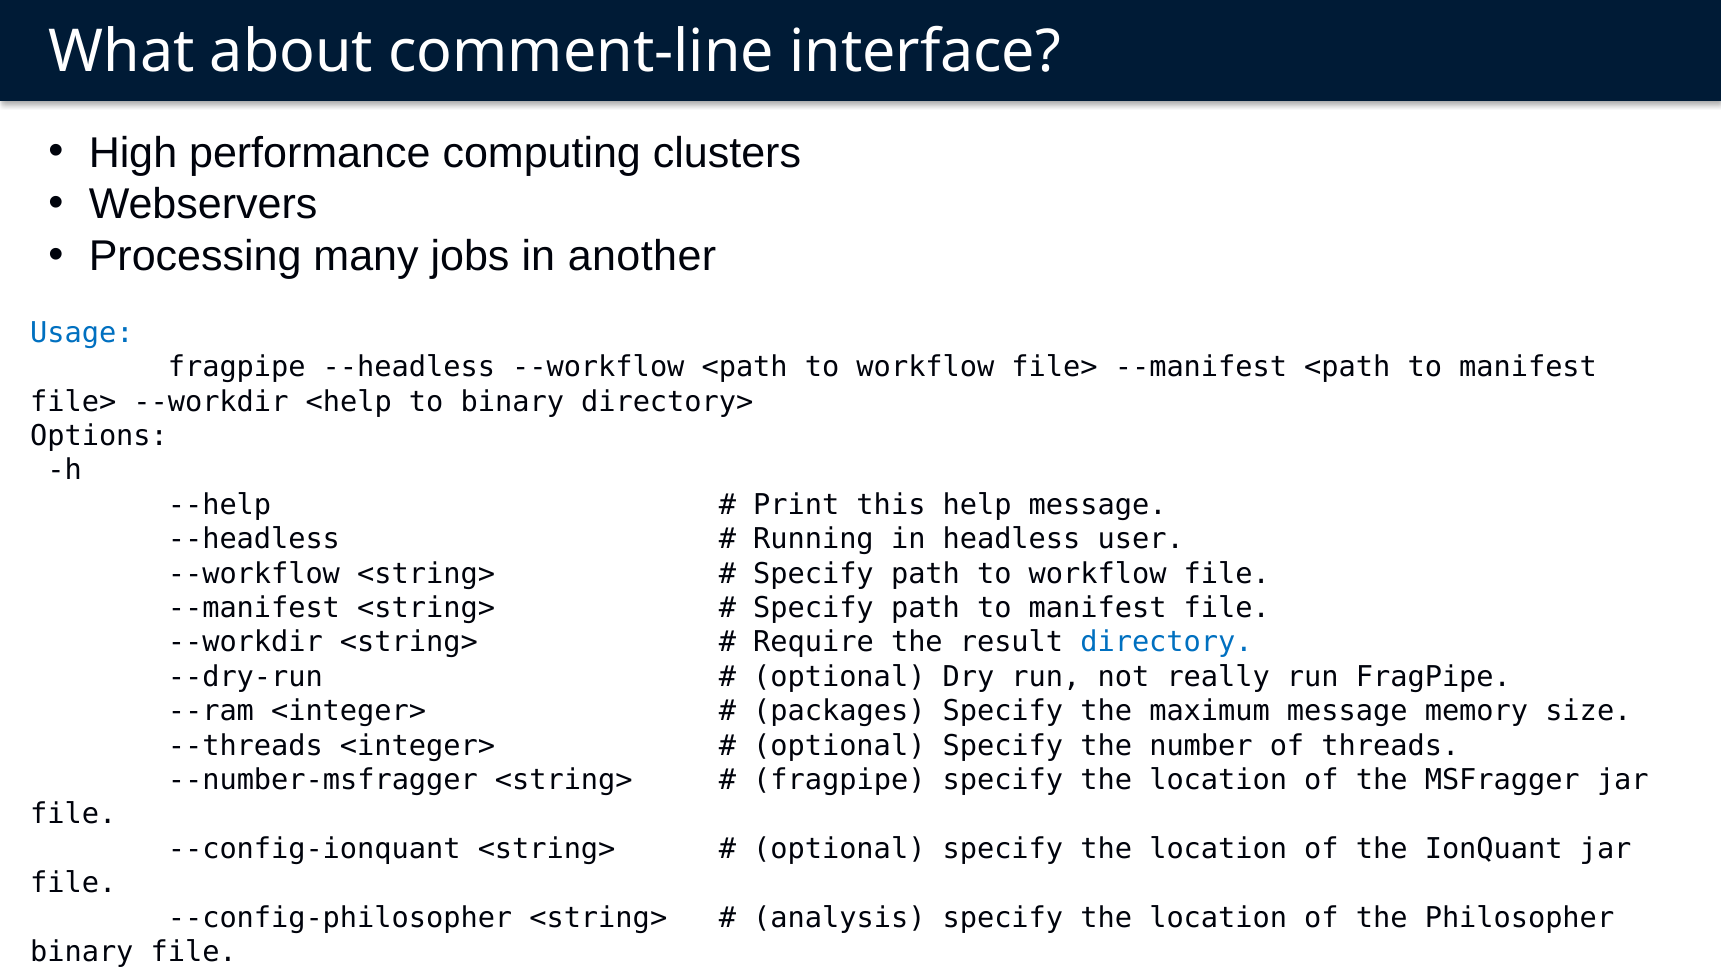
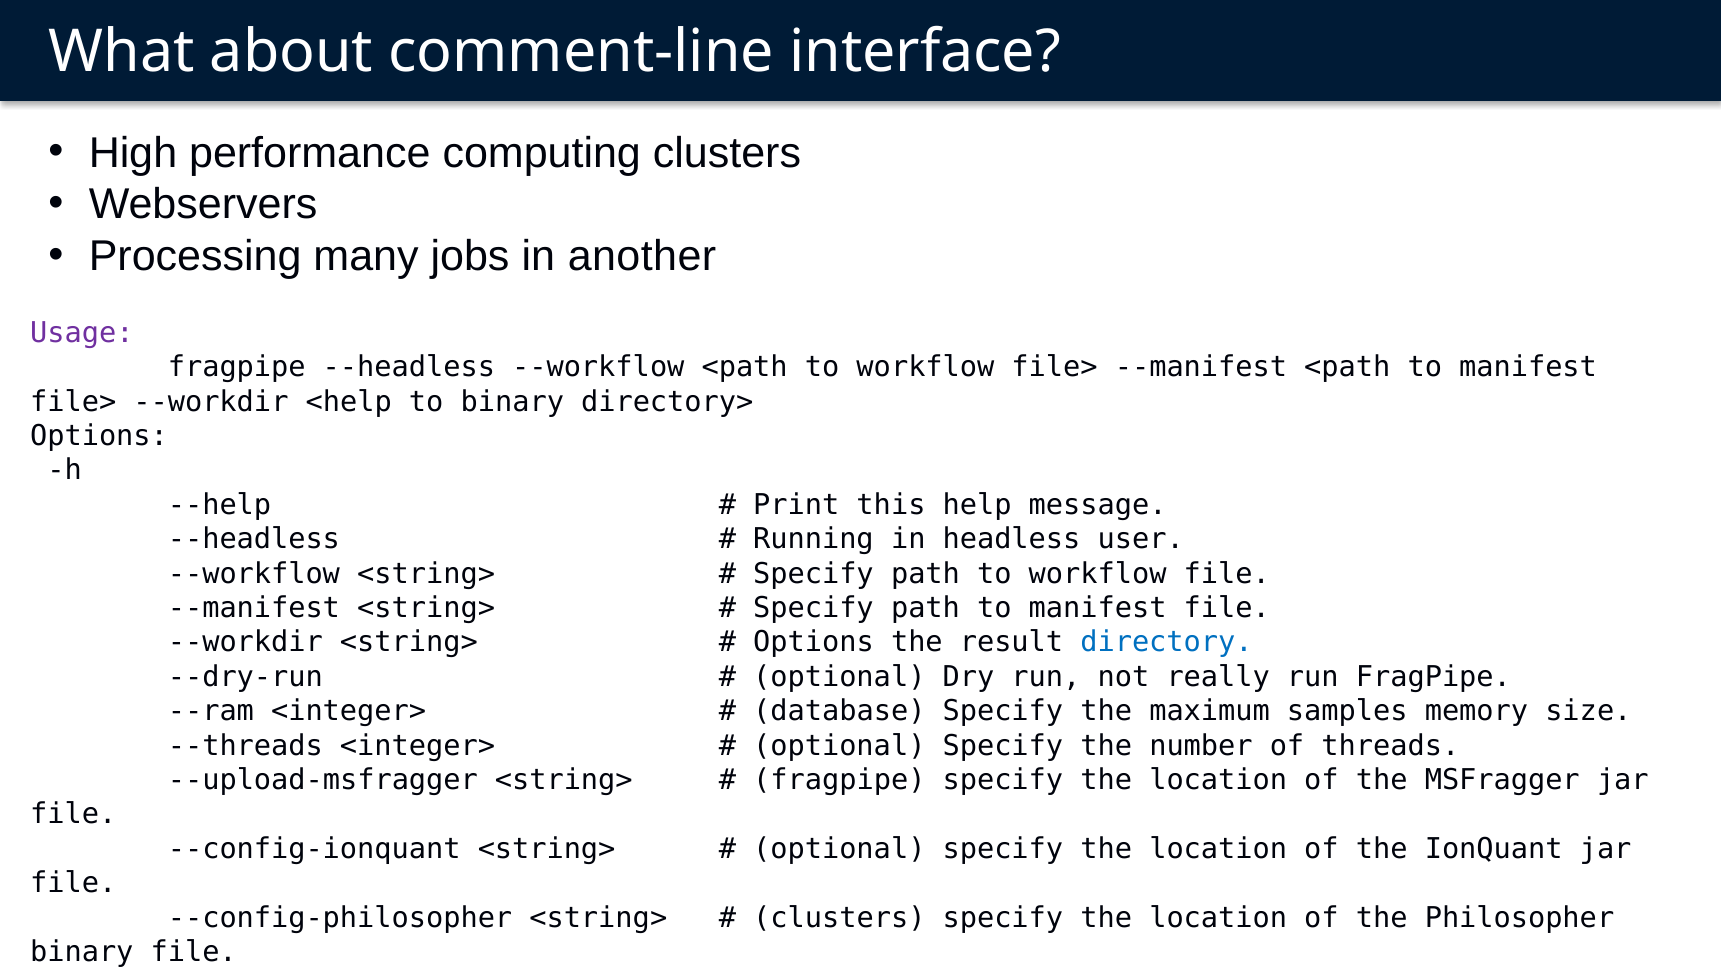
Usage colour: blue -> purple (82, 333)
Require: Require -> Options (814, 643)
packages: packages -> database (839, 711)
maximum message: message -> samples (1347, 711)
--number-msfragger: --number-msfragger -> --upload-msfragger (323, 780)
analysis: analysis -> clusters (839, 918)
